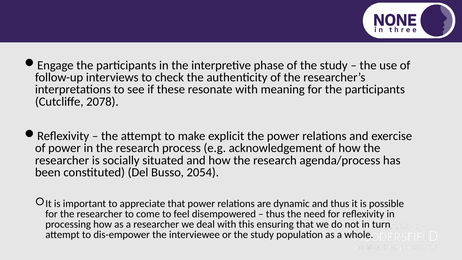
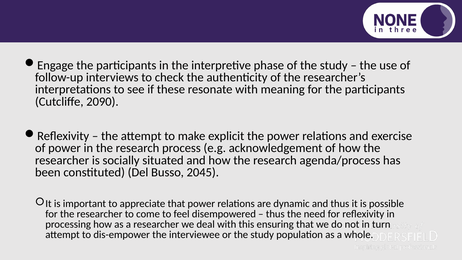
2078: 2078 -> 2090 (102, 102)
2054: 2054 -> 2045 (203, 172)
